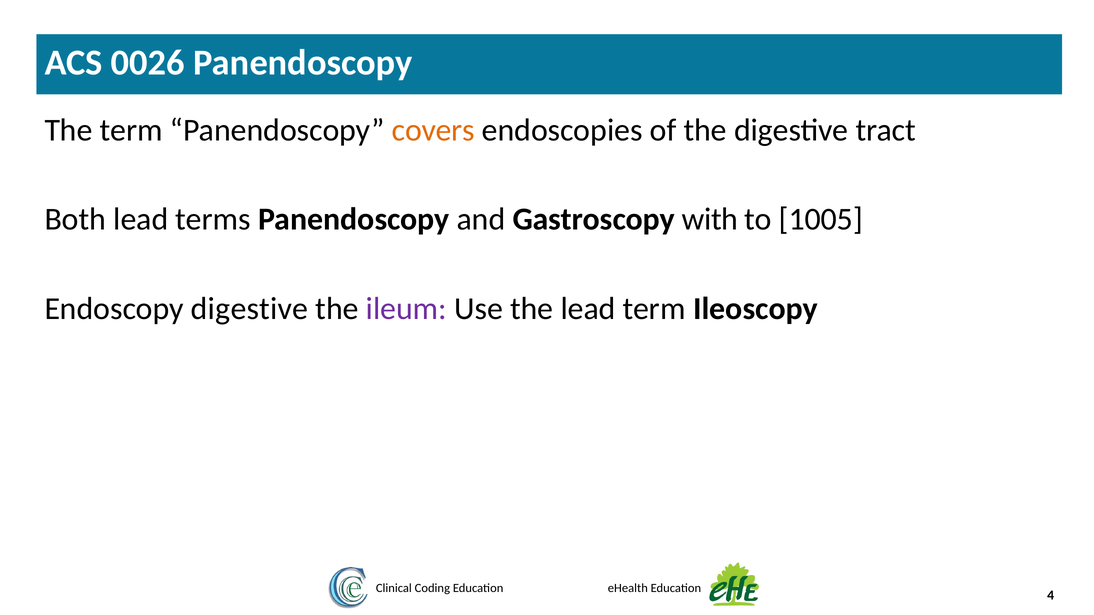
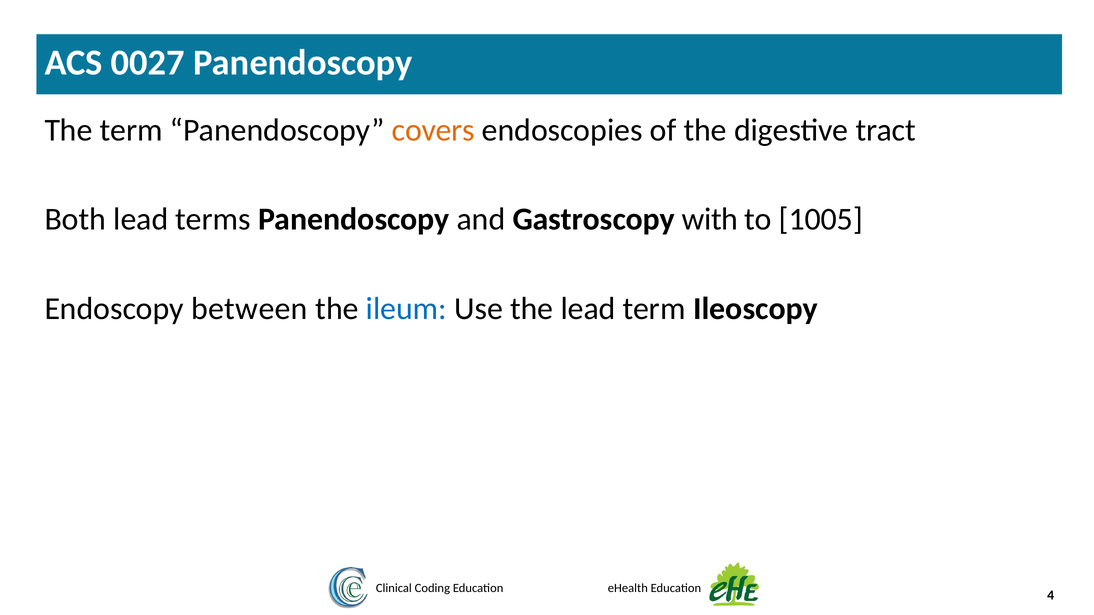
0026: 0026 -> 0027 (148, 63)
Endoscopy digestive: digestive -> between (249, 309)
ileum colour: purple -> blue (406, 309)
